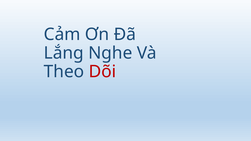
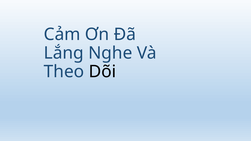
Dõi colour: red -> black (102, 72)
